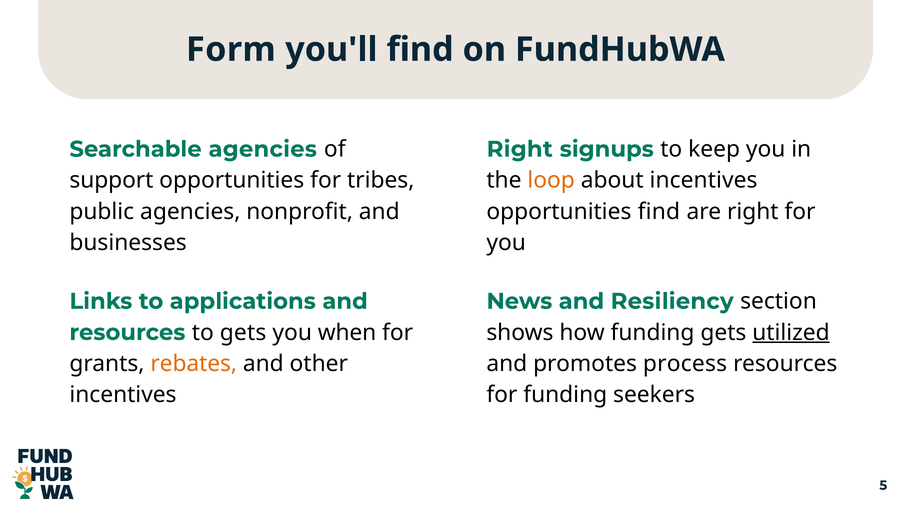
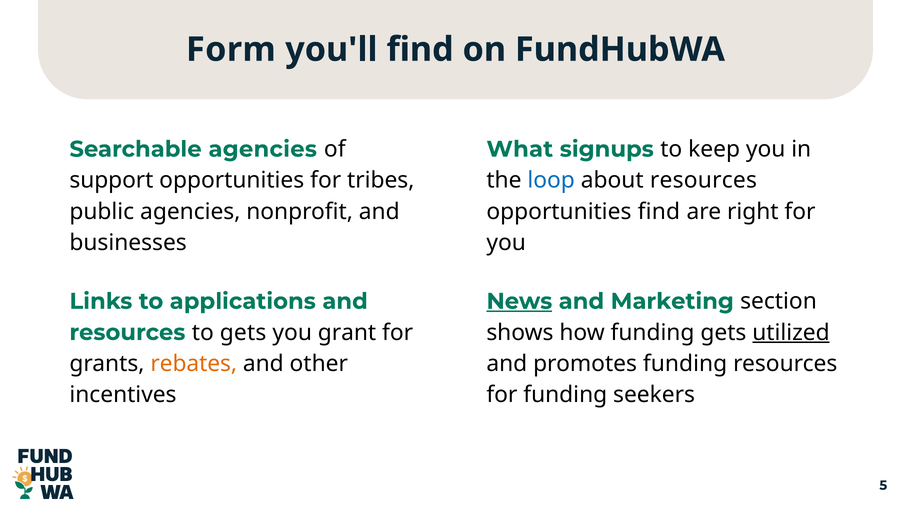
Right: Right -> What (520, 149)
loop colour: orange -> blue (551, 180)
about incentives: incentives -> resources (703, 180)
News underline: none -> present (519, 301)
Resiliency: Resiliency -> Marketing (672, 301)
when: when -> grant (347, 332)
promotes process: process -> funding (685, 363)
